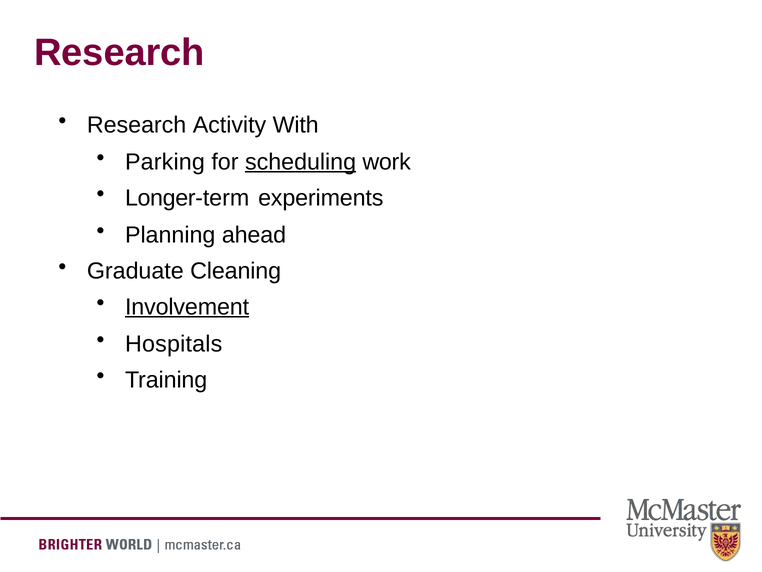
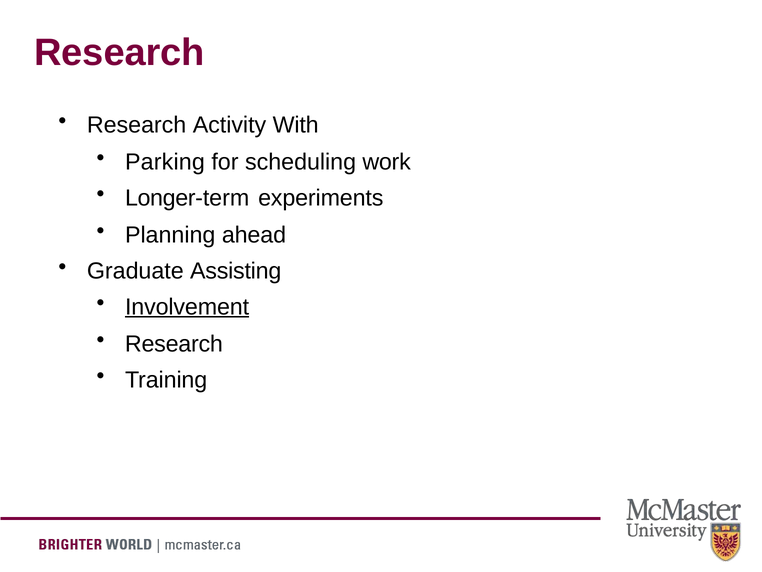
scheduling underline: present -> none (301, 162)
Cleaning: Cleaning -> Assisting (236, 271)
Hospitals: Hospitals -> Research (174, 344)
